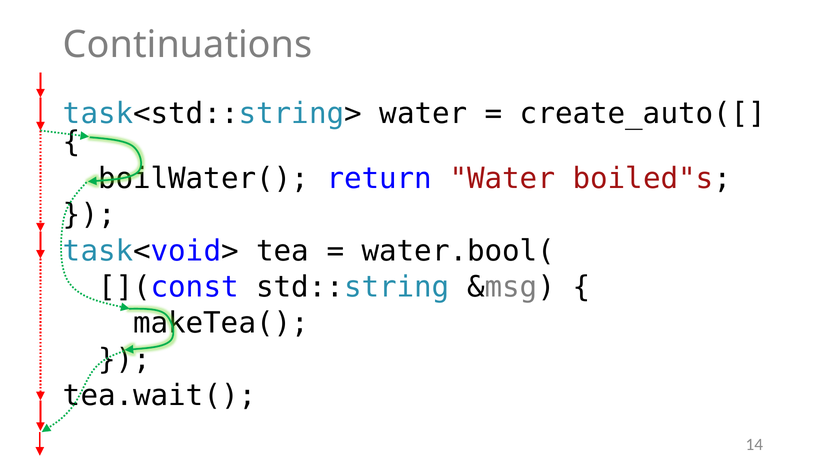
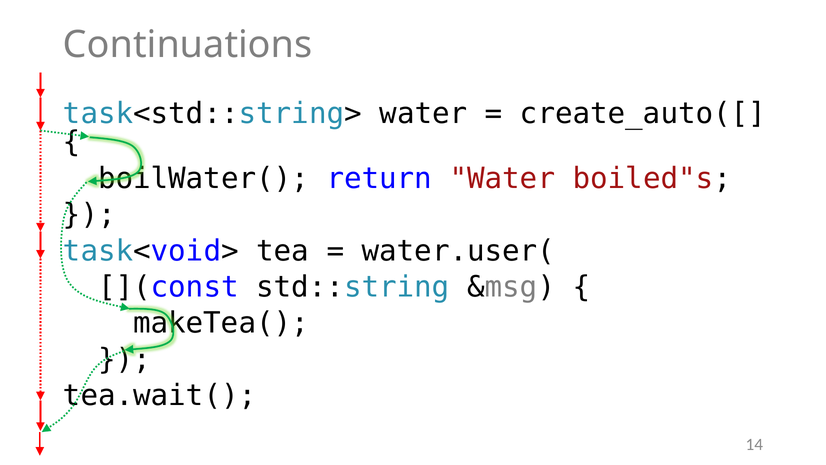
water.bool(: water.bool( -> water.user( (458, 251)
